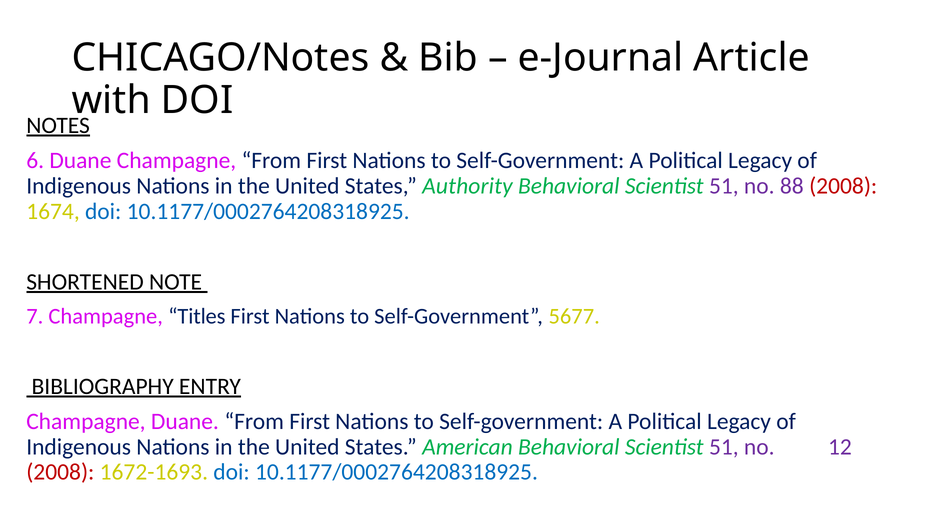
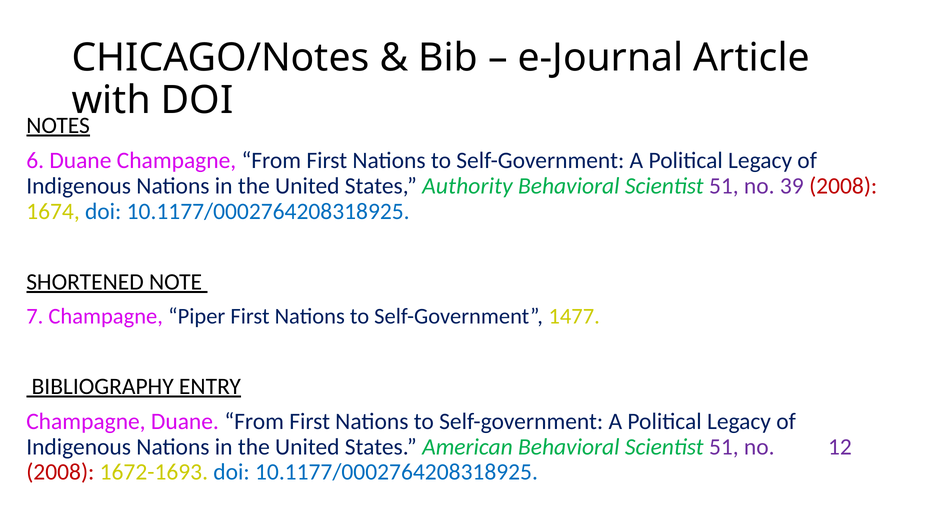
88: 88 -> 39 (792, 186)
Titles: Titles -> Piper (197, 316)
5677: 5677 -> 1477 (574, 316)
